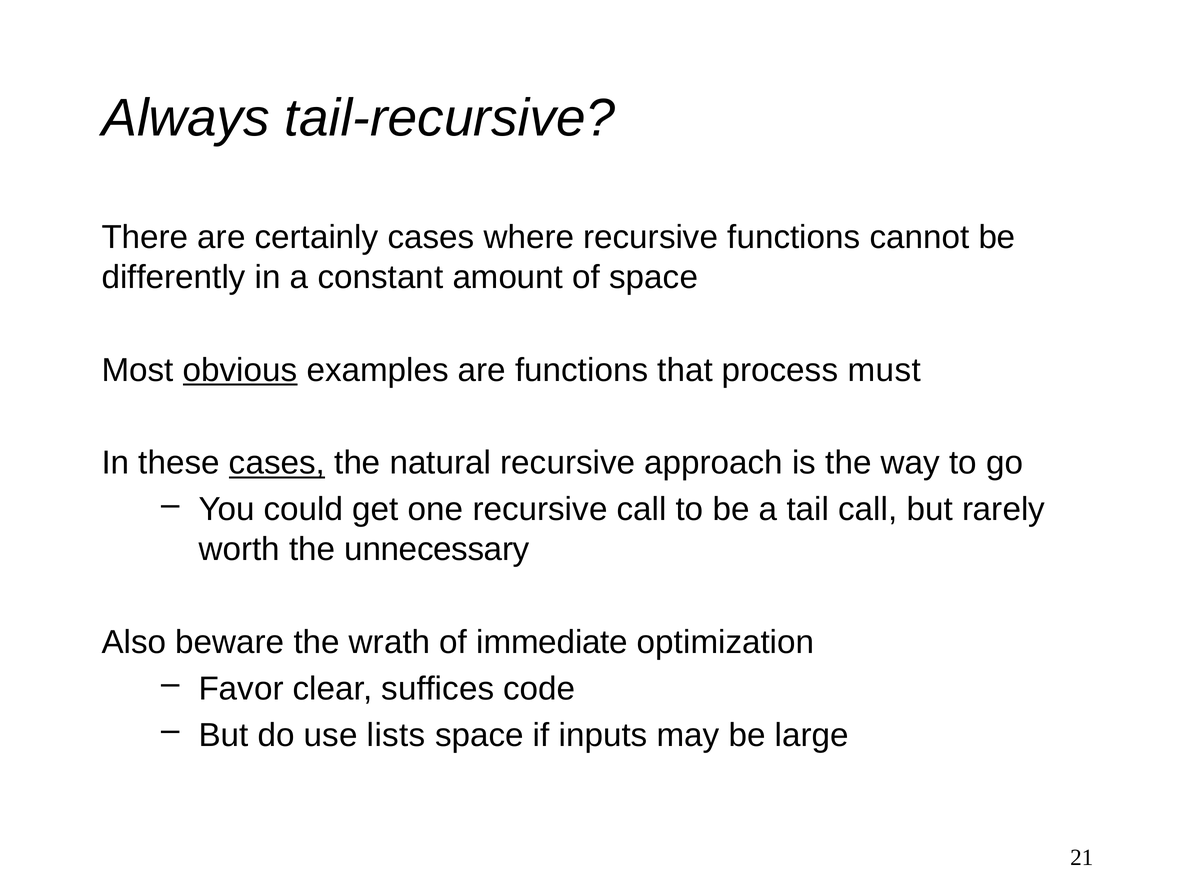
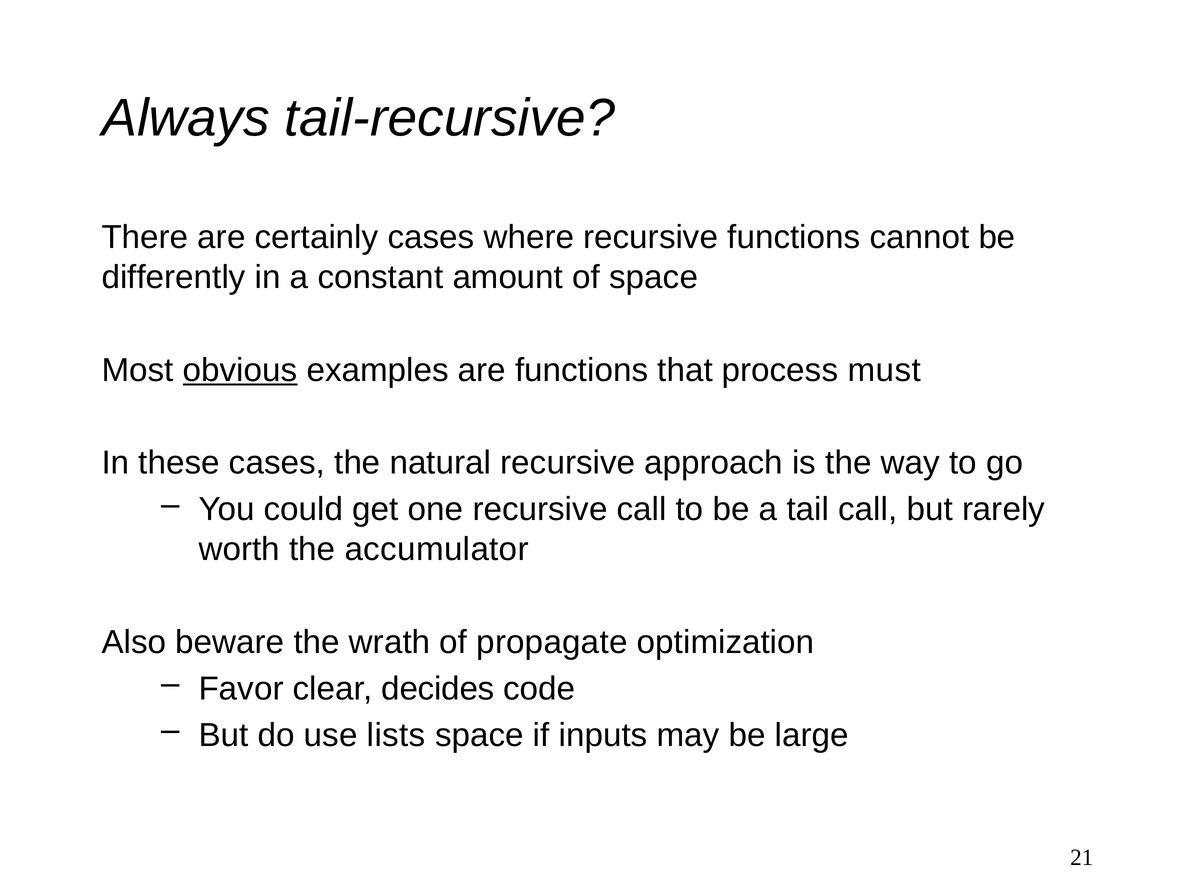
cases underline: present -> none (277, 463)
unnecessary: unnecessary -> accumulator (437, 549)
immediate: immediate -> propagate (552, 642)
suffices: suffices -> decides (438, 689)
